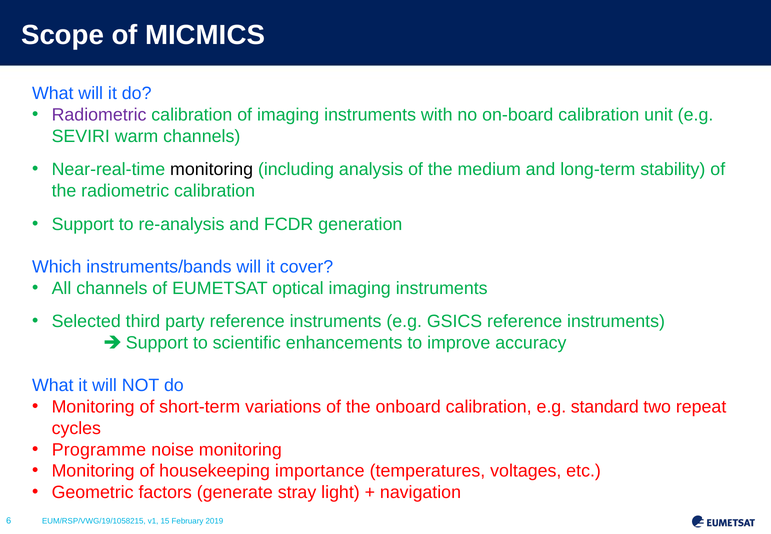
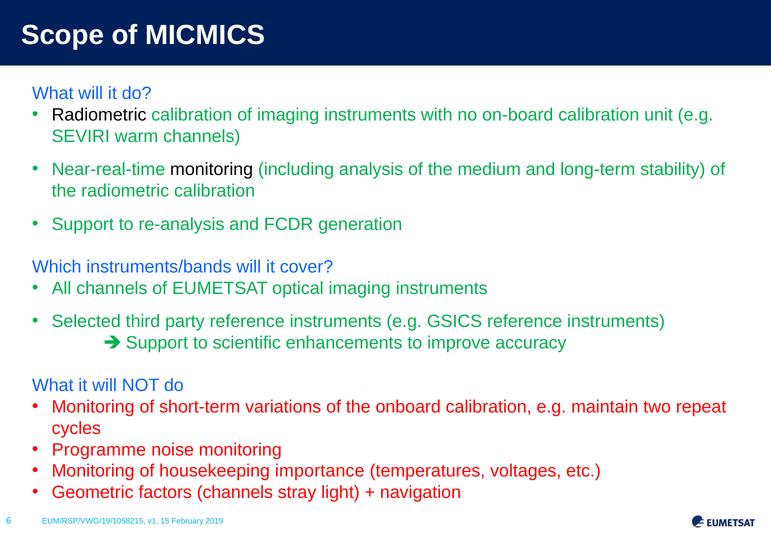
Radiometric colour: purple -> black (99, 115)
standard: standard -> maintain (605, 407)
factors generate: generate -> channels (235, 492)
